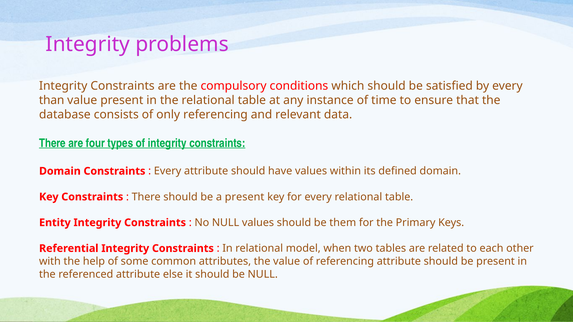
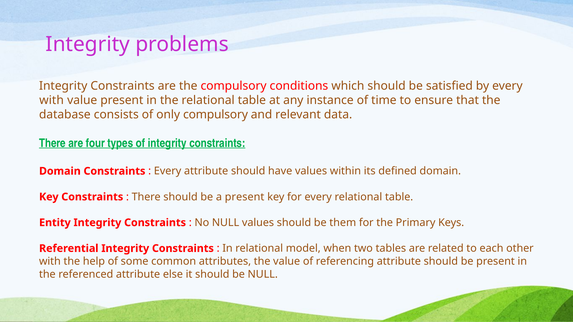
than: than -> with (52, 100)
only referencing: referencing -> compulsory (216, 115)
